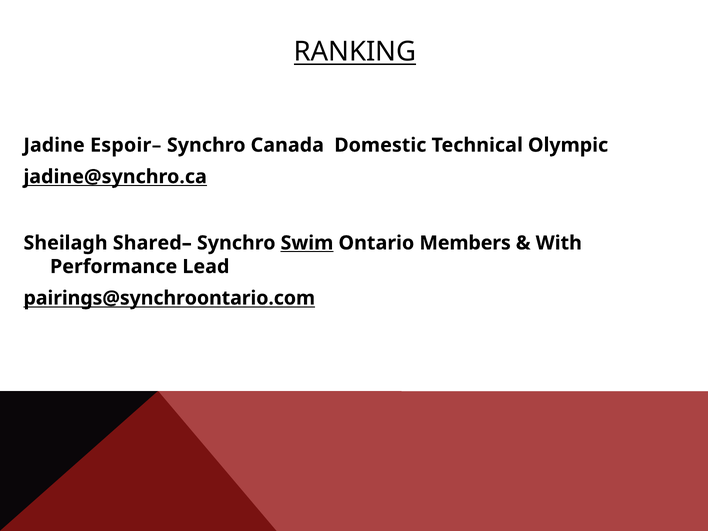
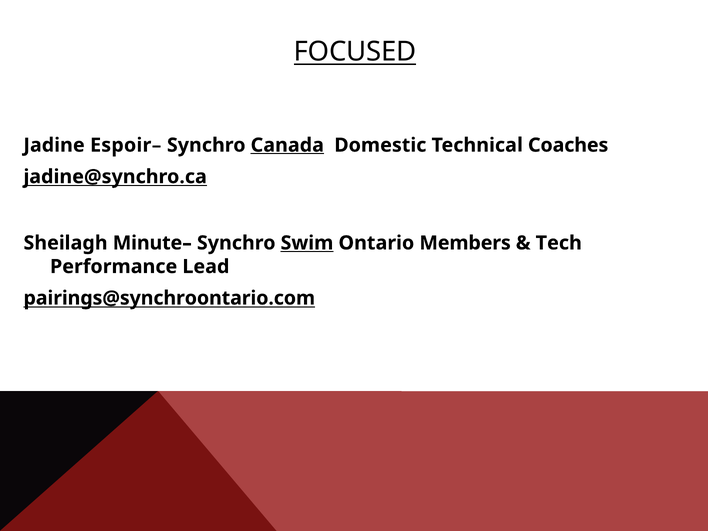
RANKING: RANKING -> FOCUSED (355, 51)
Canada underline: none -> present (287, 145)
Olympic: Olympic -> Coaches (568, 145)
Shared–: Shared– -> Minute– (152, 243)
With: With -> Tech (559, 243)
